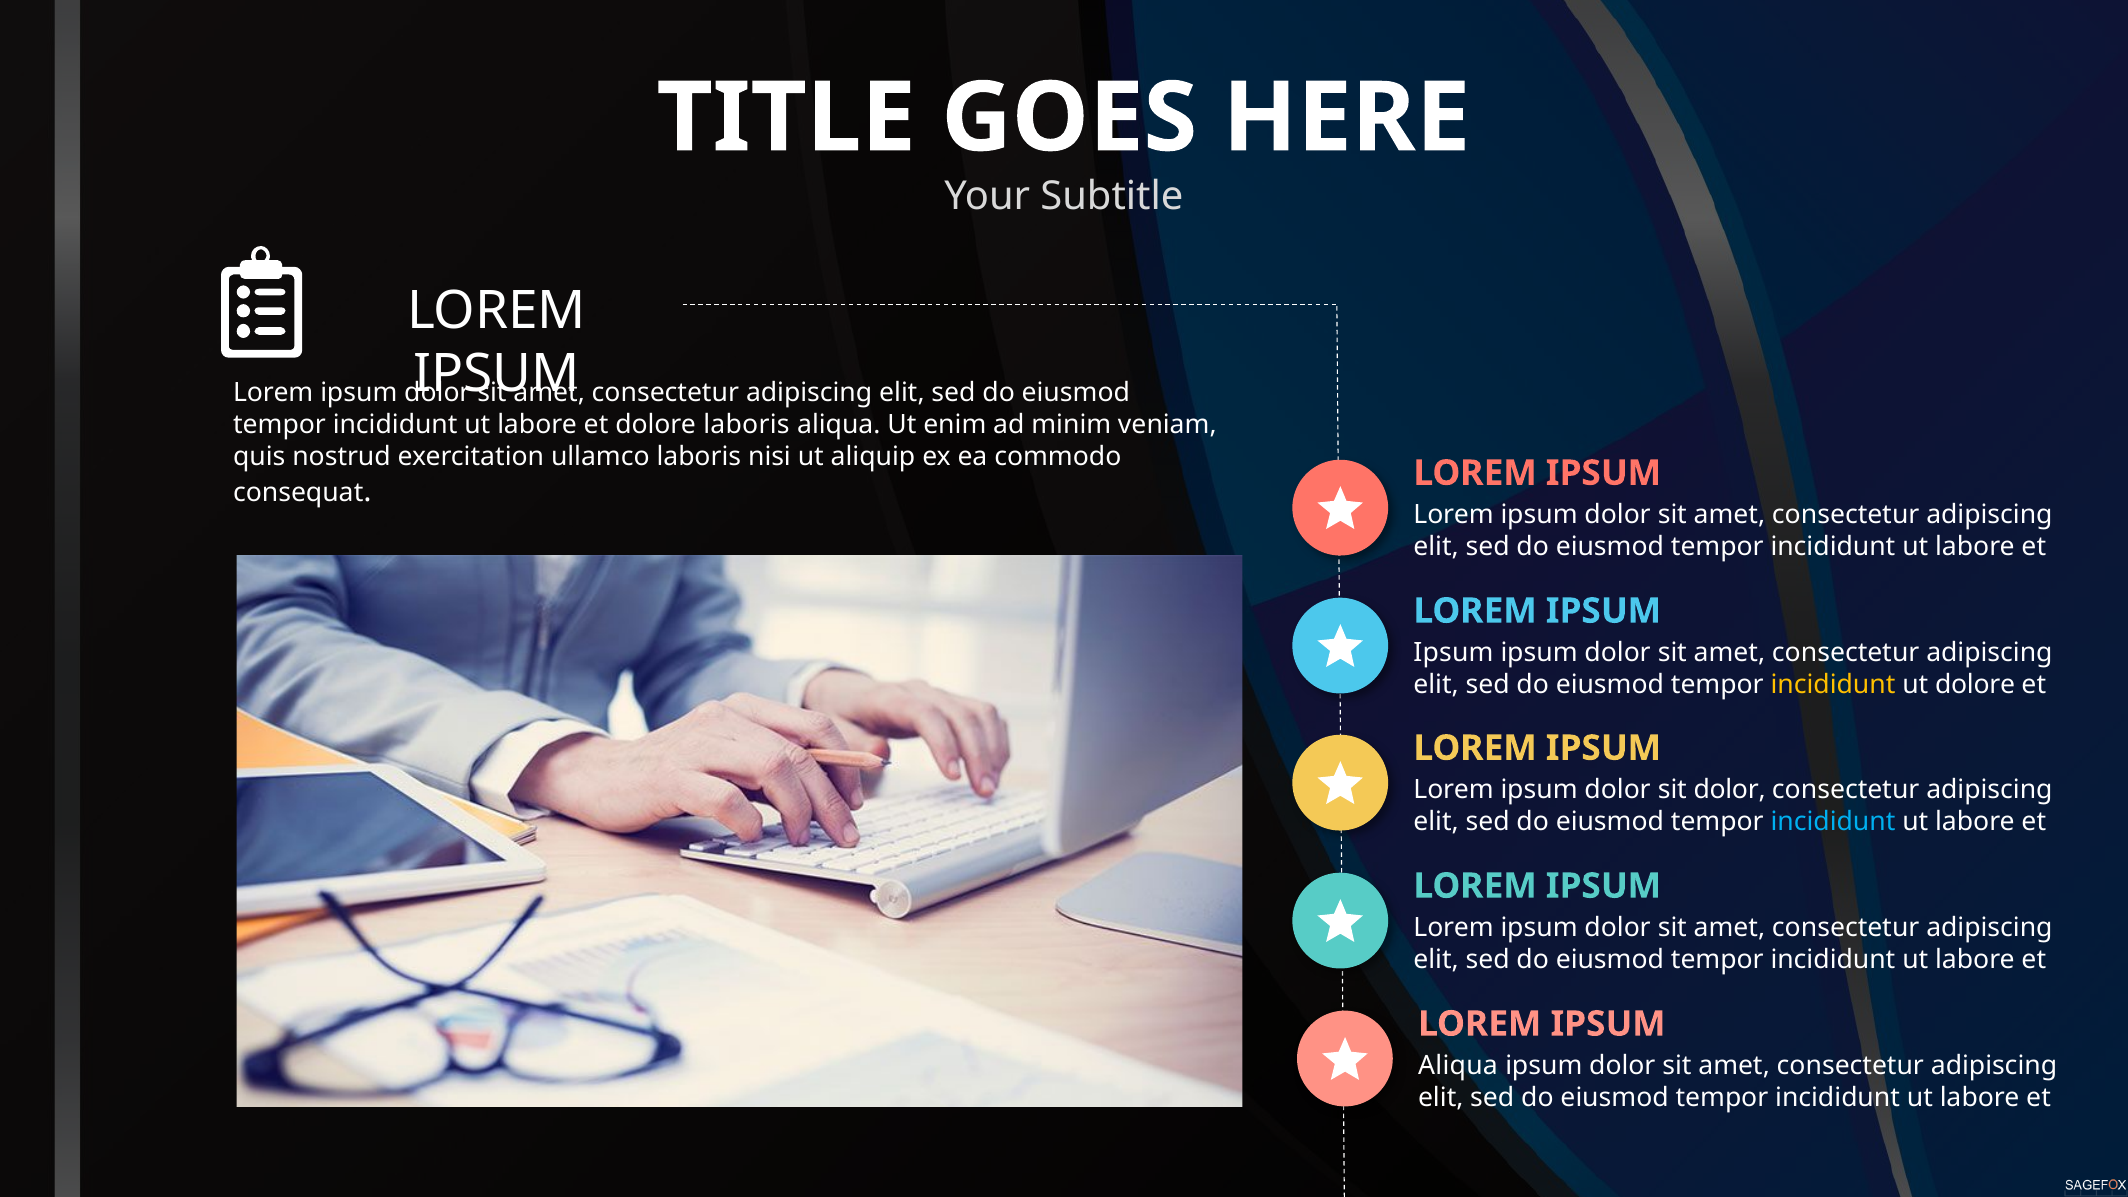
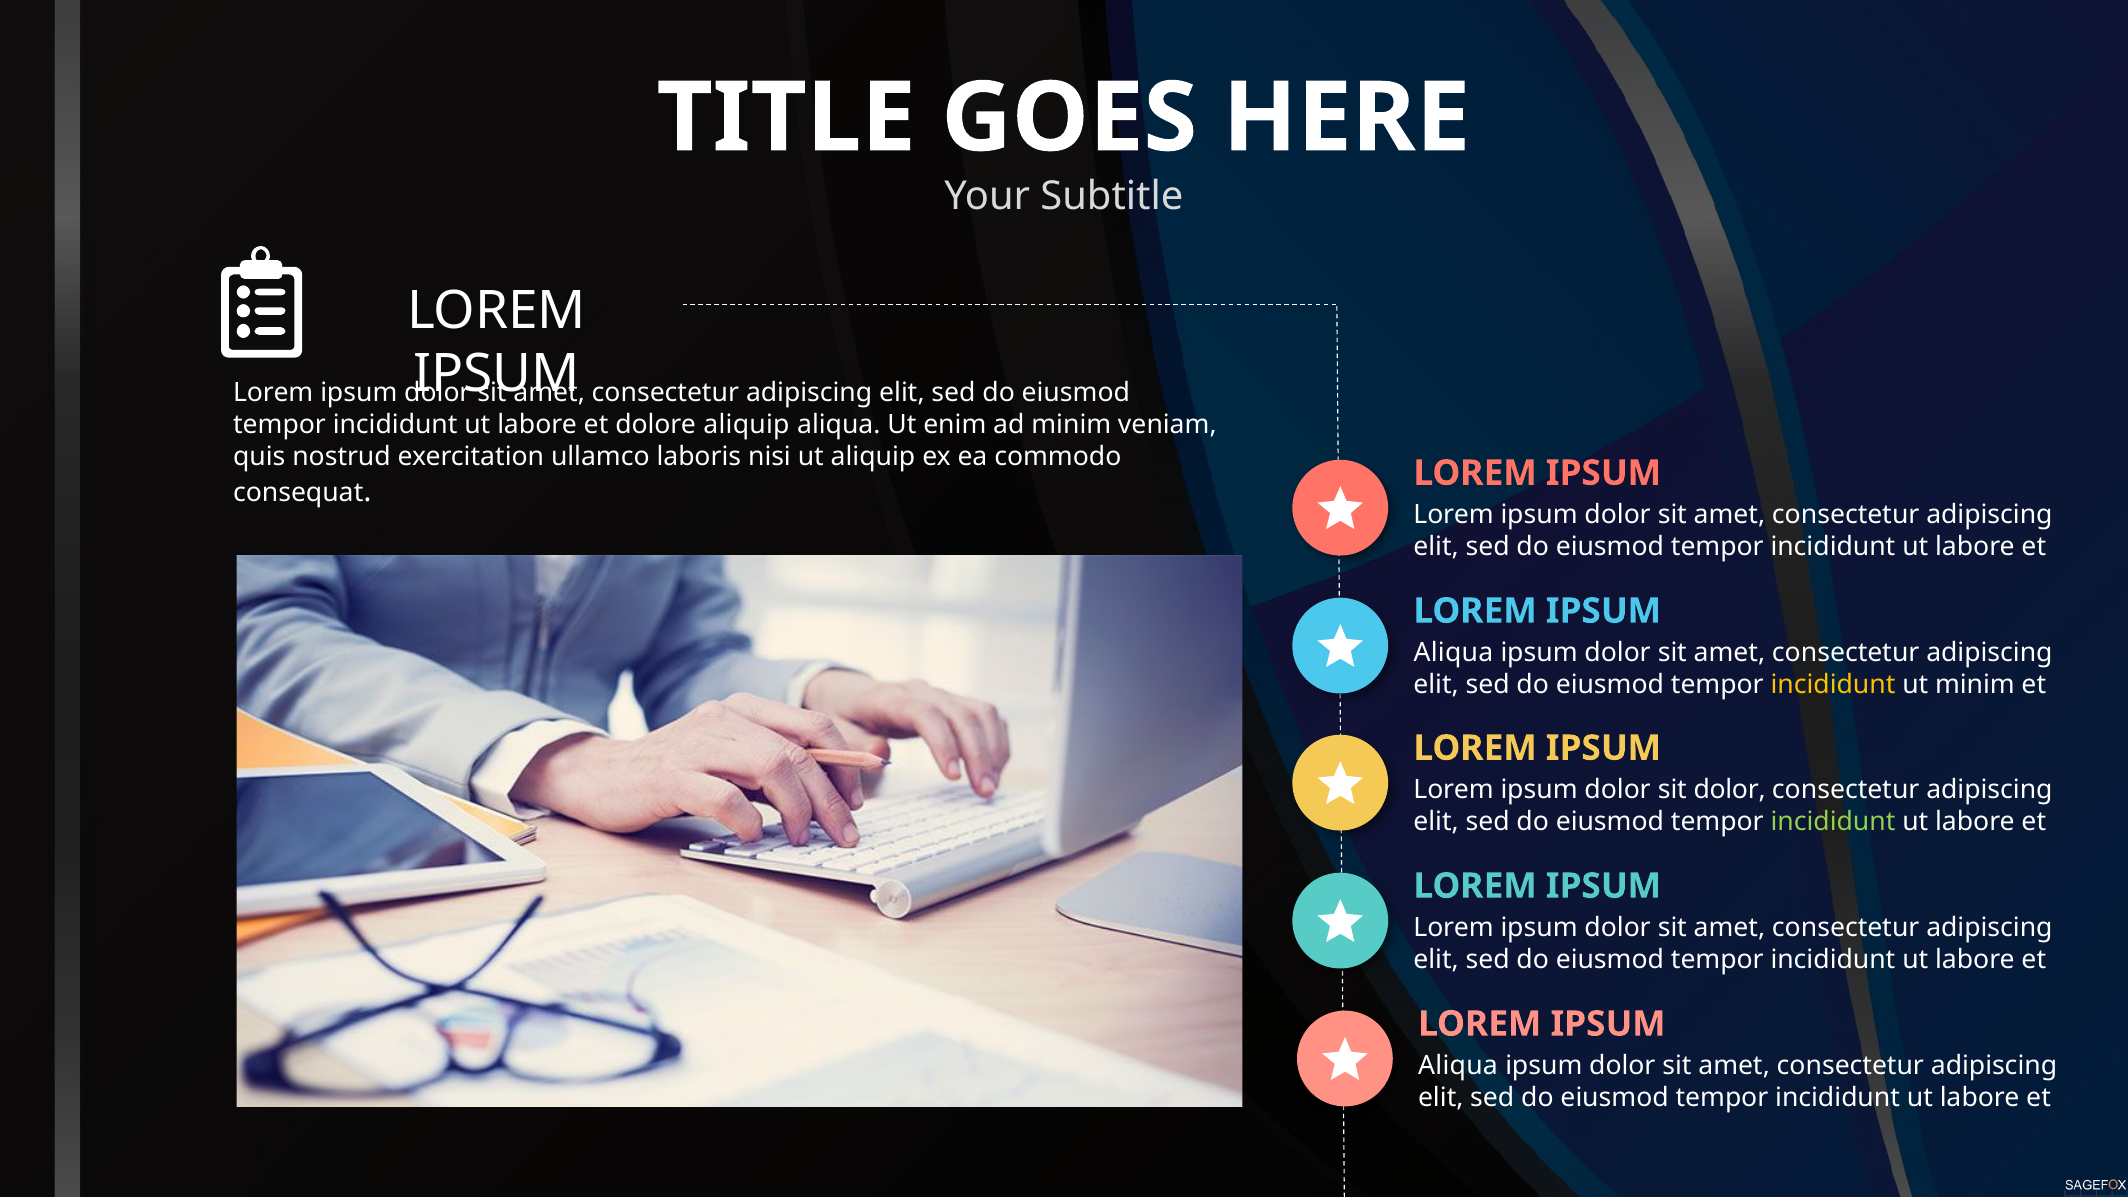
dolore laboris: laboris -> aliquip (746, 425)
Ipsum: Ipsum -> Aliqua (1453, 653)
ut dolore: dolore -> minim (1975, 685)
incididunt colour: light blue -> light green (1833, 822)
